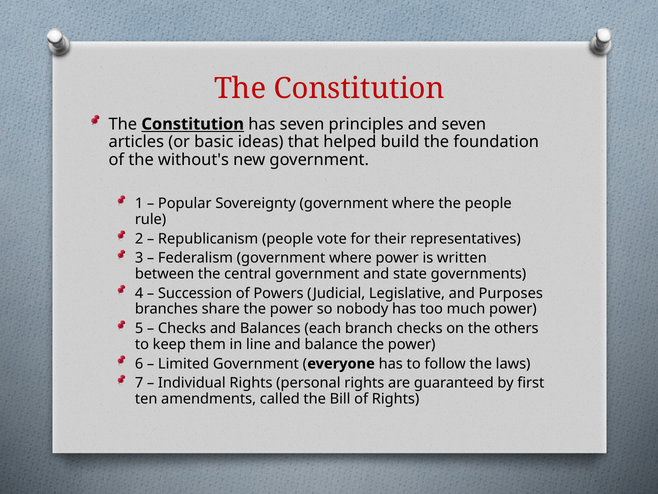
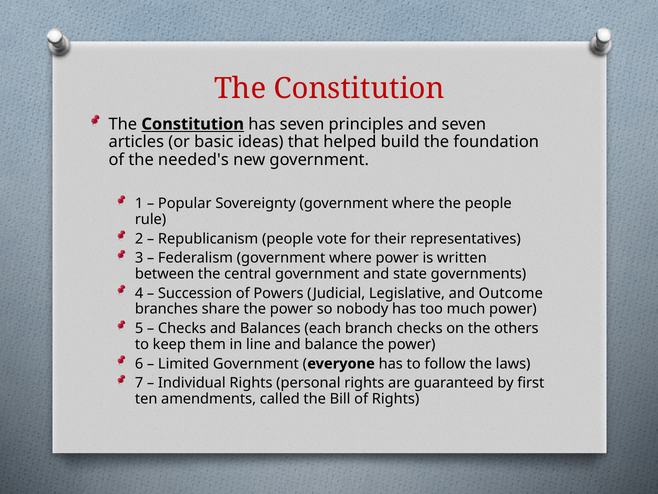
without's: without's -> needed's (193, 160)
Purposes: Purposes -> Outcome (511, 293)
